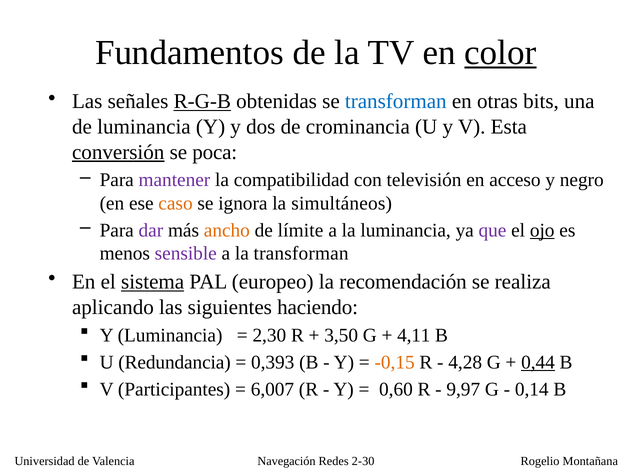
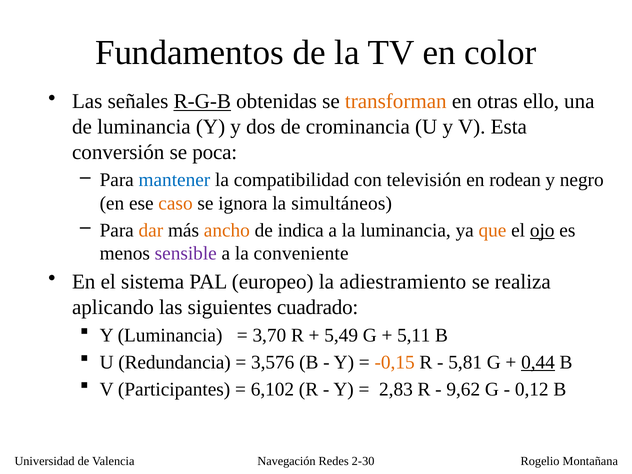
color underline: present -> none (500, 52)
transforman colour: blue -> orange (396, 102)
bits: bits -> ello (541, 102)
conversión underline: present -> none (118, 152)
mantener colour: purple -> blue (174, 180)
acceso: acceso -> rodean (515, 180)
dar colour: purple -> orange (151, 230)
límite: límite -> indica (301, 230)
que colour: purple -> orange (492, 230)
la transforman: transforman -> conveniente (301, 253)
sistema underline: present -> none (153, 282)
recomendación: recomendación -> adiestramiento (403, 282)
haciendo: haciendo -> cuadrado (318, 307)
2,30: 2,30 -> 3,70 (269, 335)
3,50: 3,50 -> 5,49 (341, 335)
4,11: 4,11 -> 5,11 (414, 335)
0,393: 0,393 -> 3,576 (273, 362)
4,28: 4,28 -> 5,81 (465, 362)
6,007: 6,007 -> 6,102 (272, 389)
0,60: 0,60 -> 2,83 (396, 389)
9,97: 9,97 -> 9,62 (463, 389)
0,14: 0,14 -> 0,12 (532, 389)
